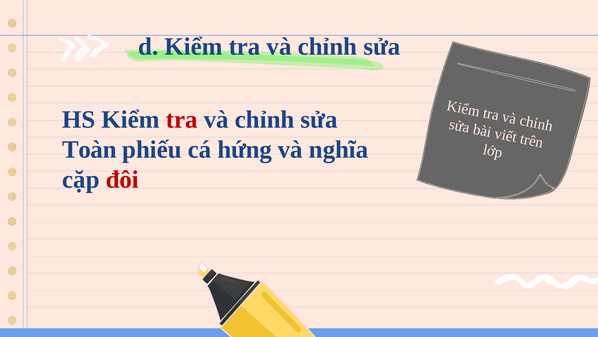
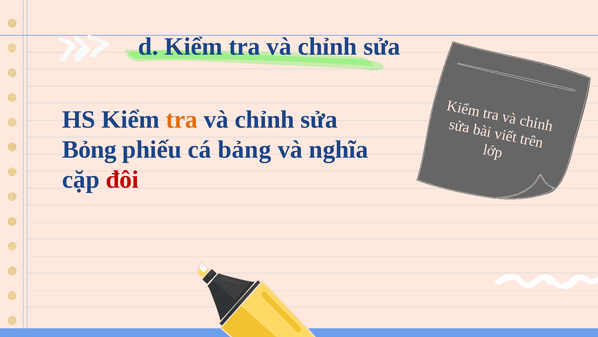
tra colour: red -> orange (182, 119)
Toàn: Toàn -> Bỏng (89, 149)
hứng: hứng -> bảng (244, 149)
